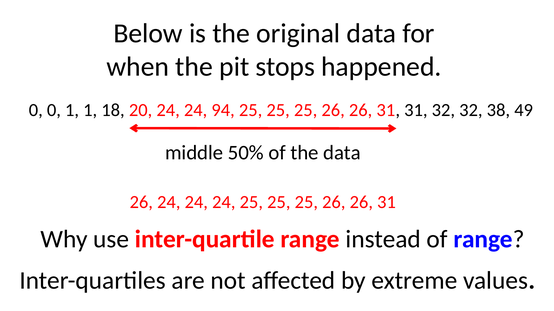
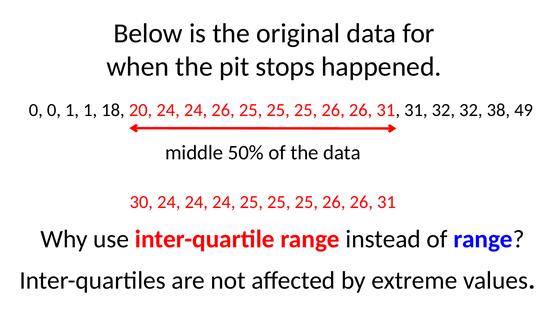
24 94: 94 -> 26 (223, 110)
26: 26 -> 30 (141, 202)
